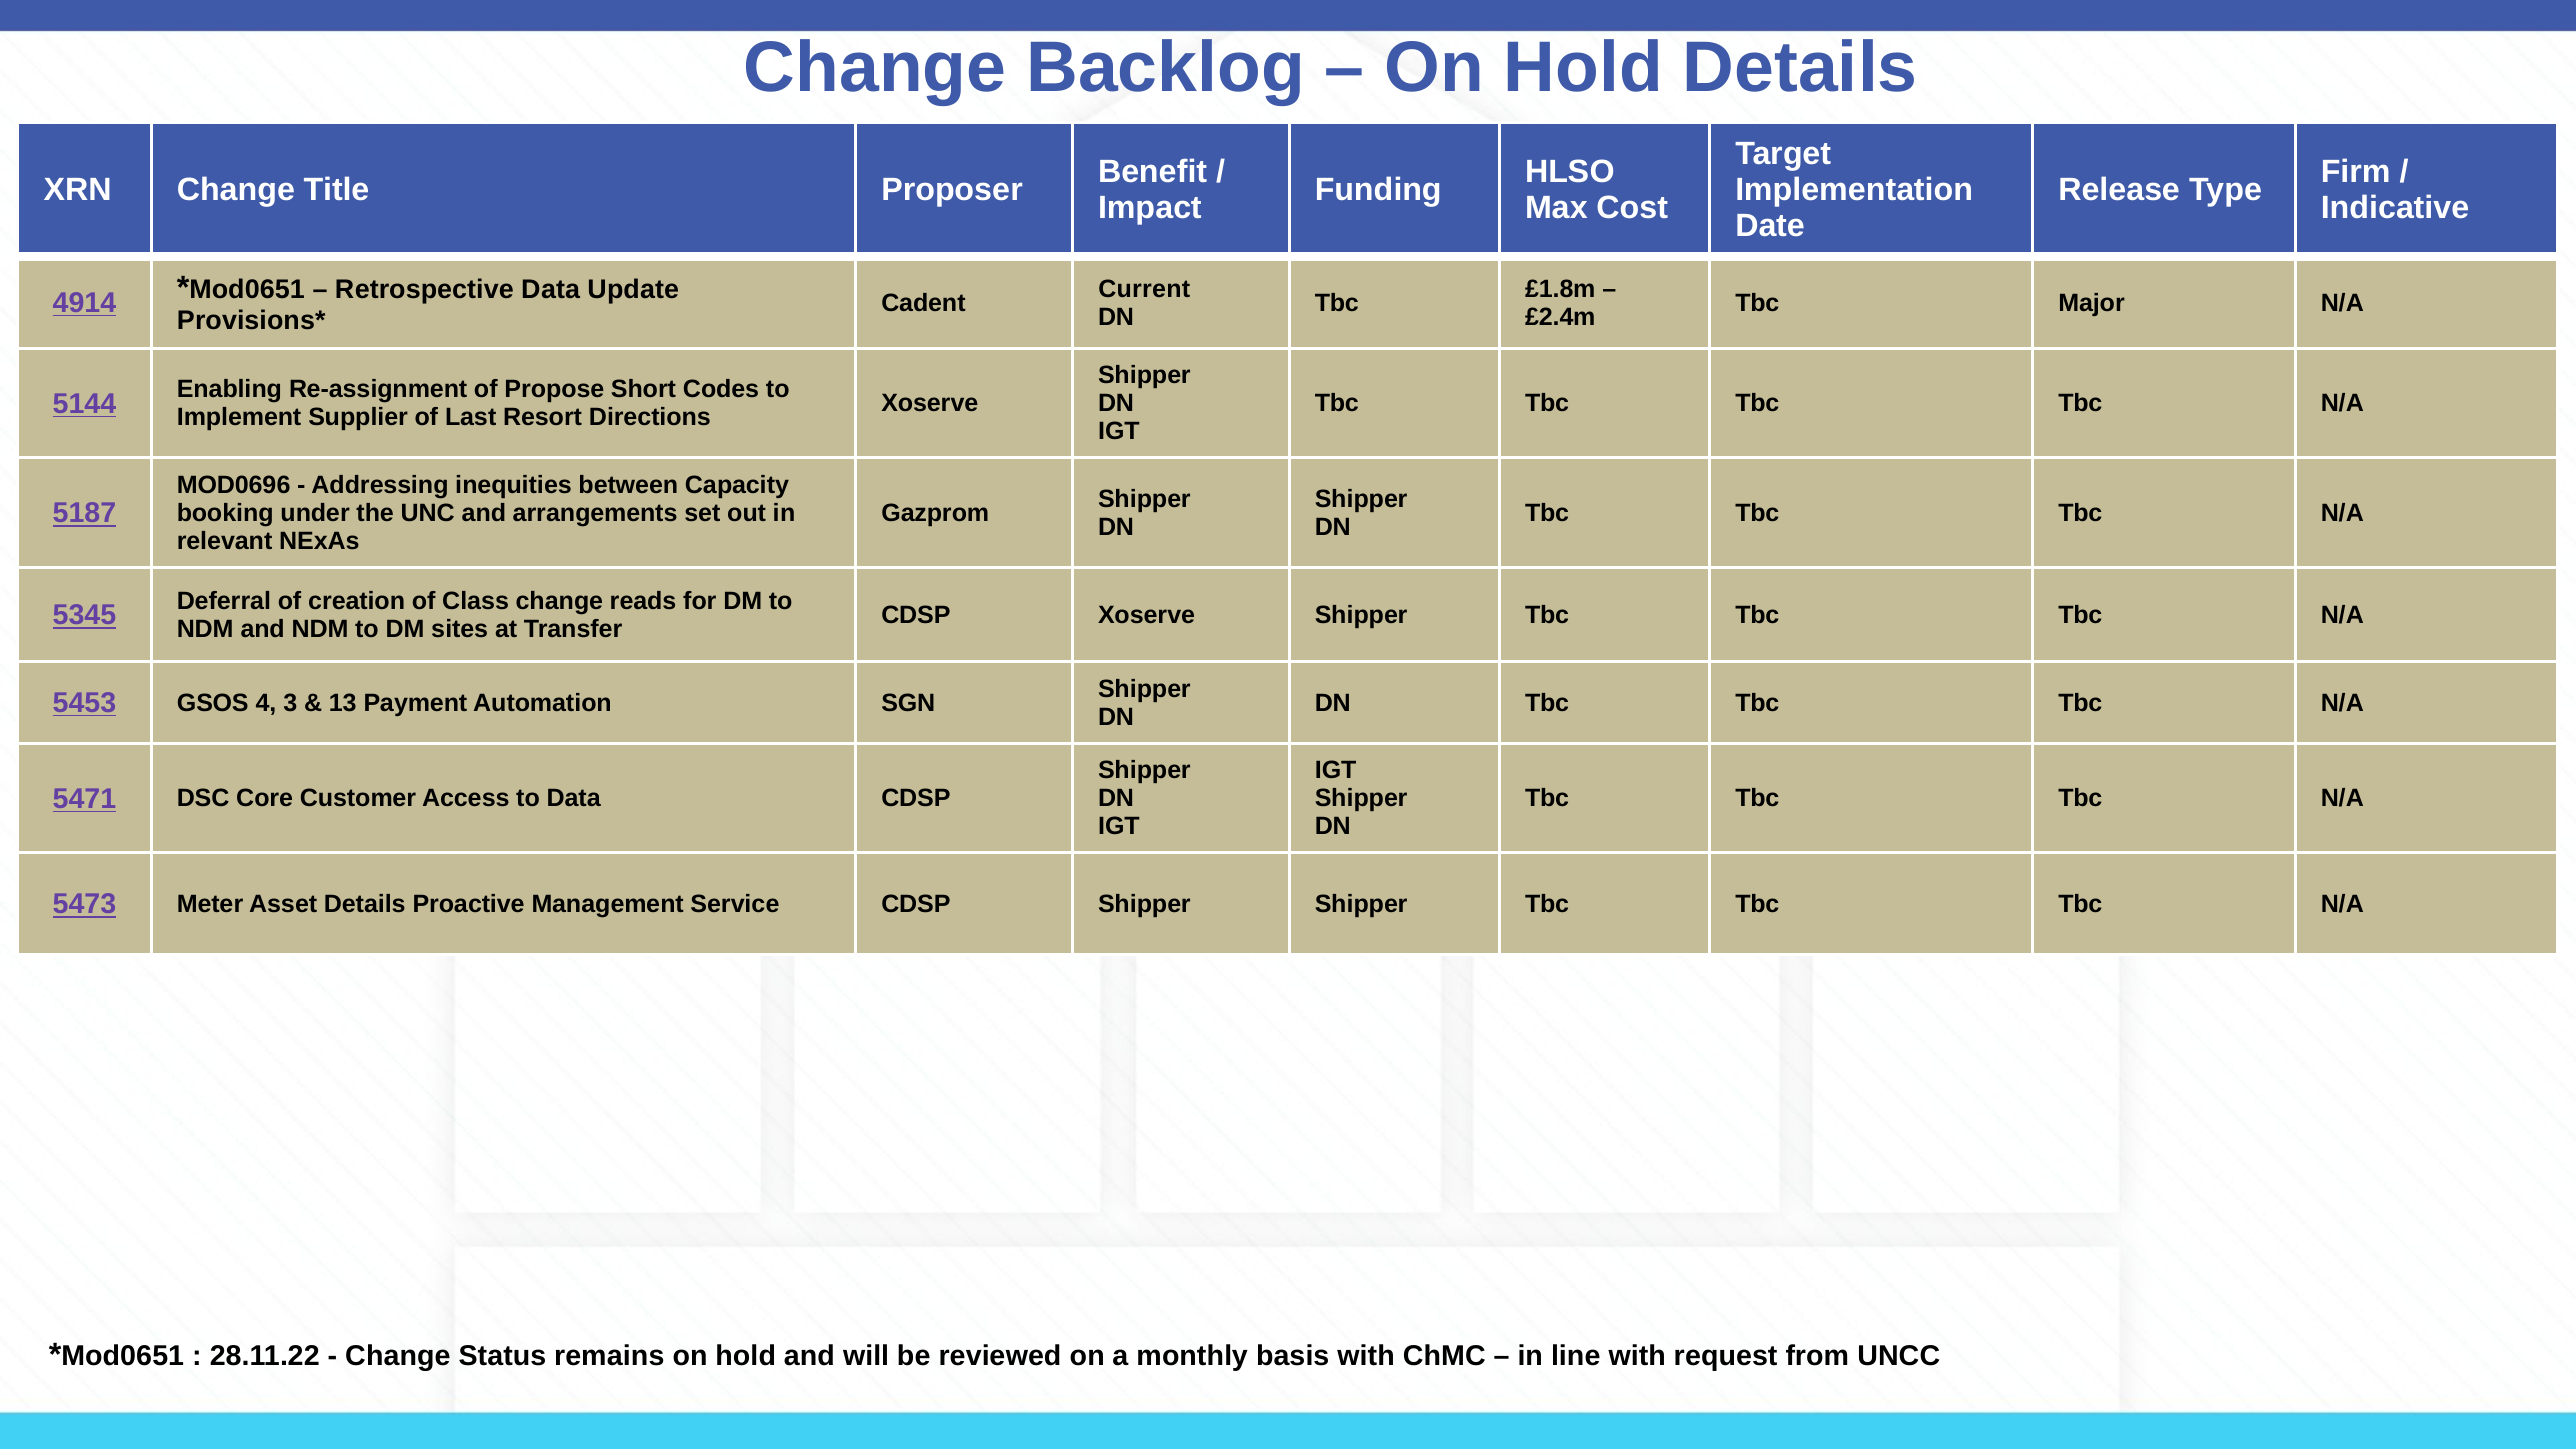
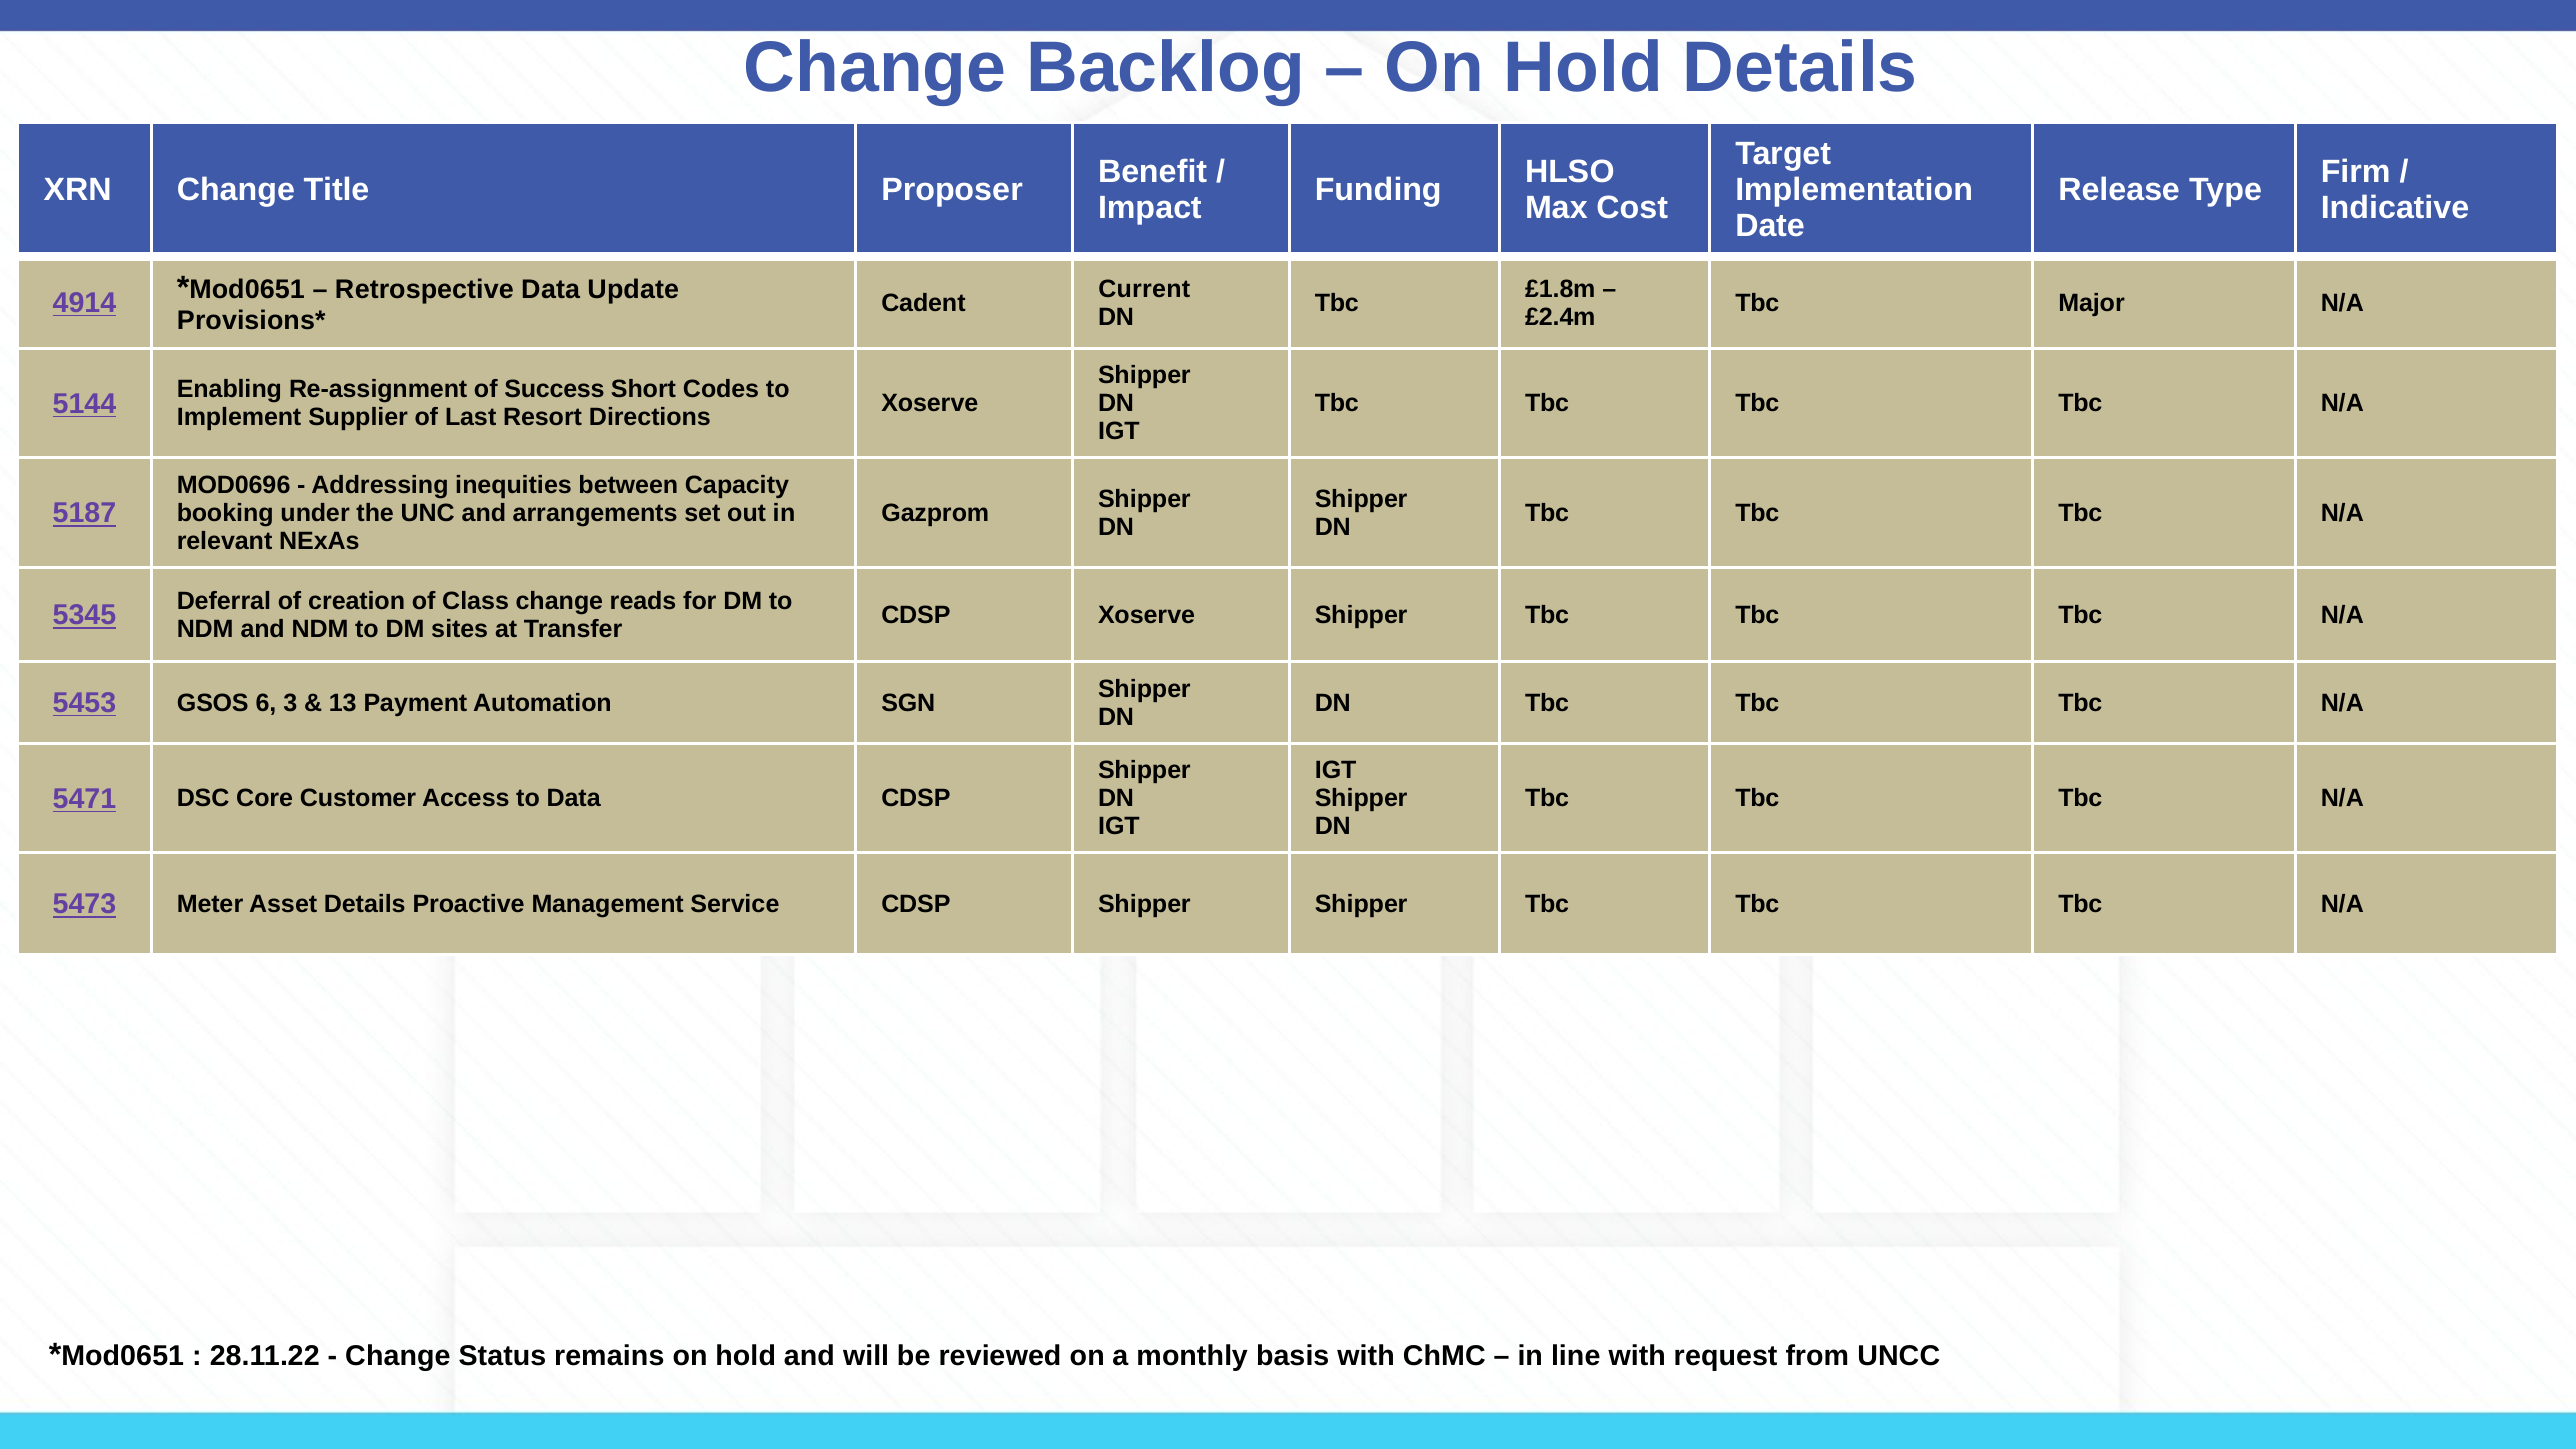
Propose: Propose -> Success (555, 390)
4: 4 -> 6 (266, 703)
